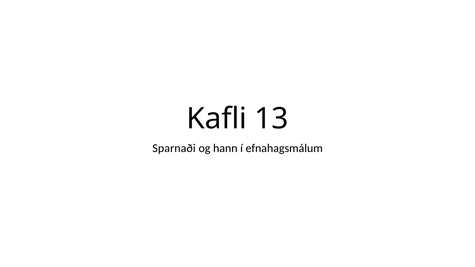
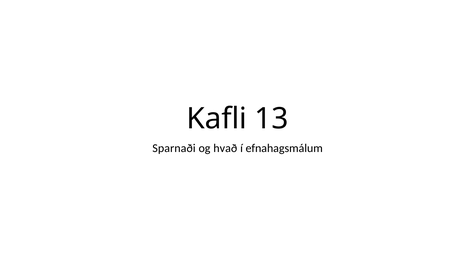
hann: hann -> hvað (225, 148)
